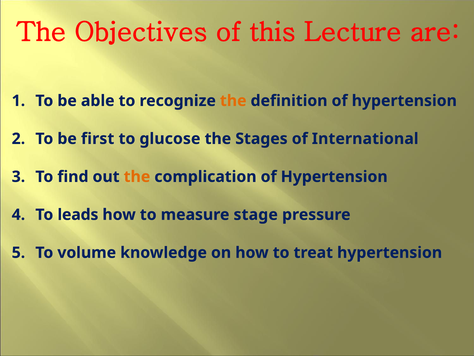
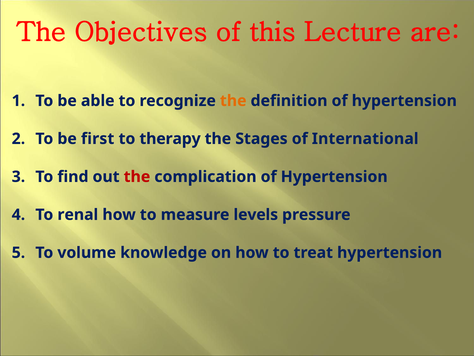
glucose: glucose -> therapy (170, 139)
the colour: orange -> red (137, 176)
leads: leads -> renal (78, 214)
stage: stage -> levels (256, 214)
